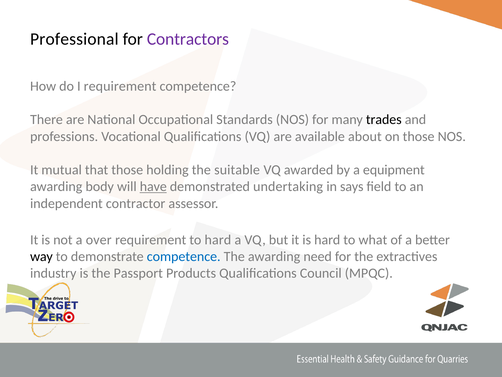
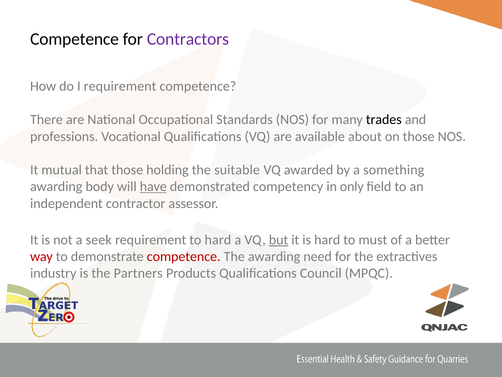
Professional: Professional -> Competence (75, 39)
equipment: equipment -> something (394, 170)
undertaking: undertaking -> competency (288, 186)
says: says -> only (352, 186)
over: over -> seek (99, 239)
but underline: none -> present (279, 239)
what: what -> must (373, 239)
way colour: black -> red (41, 256)
competence colour: blue -> red (184, 256)
Passport: Passport -> Partners (138, 273)
